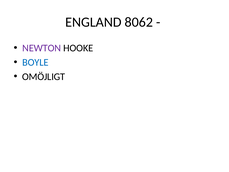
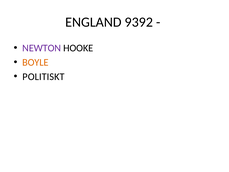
8062: 8062 -> 9392 (139, 22)
BOYLE colour: blue -> orange (35, 62)
OMÖJLIGT: OMÖJLIGT -> POLITISKT (44, 77)
